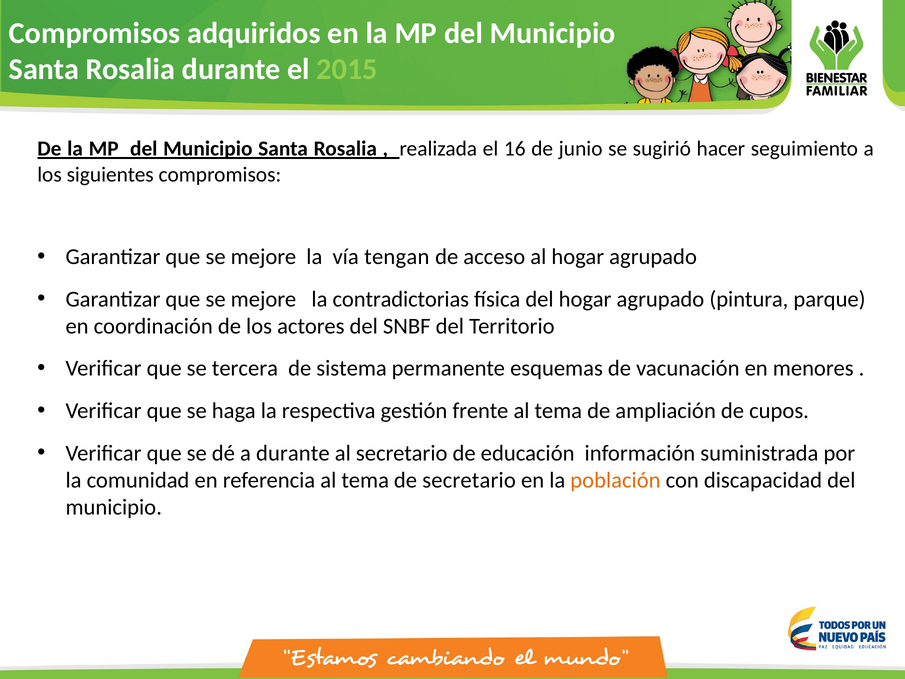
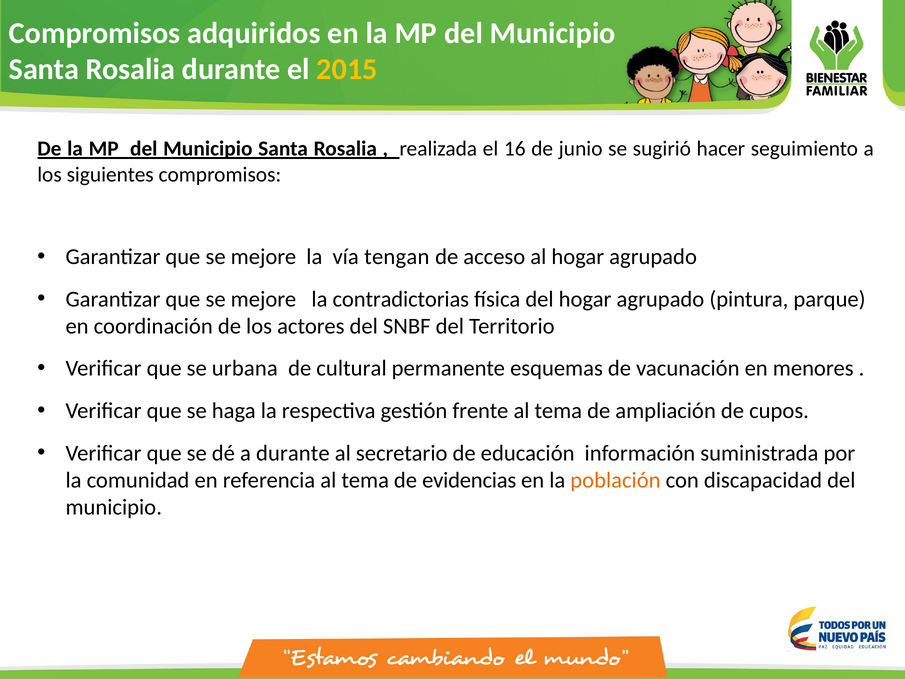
2015 colour: light green -> yellow (347, 69)
tercera: tercera -> urbana (245, 368)
sistema: sistema -> cultural (352, 368)
de secretario: secretario -> evidencias (469, 480)
